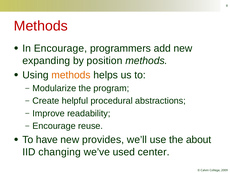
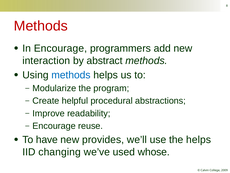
expanding: expanding -> interaction (46, 61)
position: position -> abstract (105, 61)
methods colour: orange -> blue (71, 75)
the about: about -> helps (199, 139)
center: center -> whose (154, 152)
